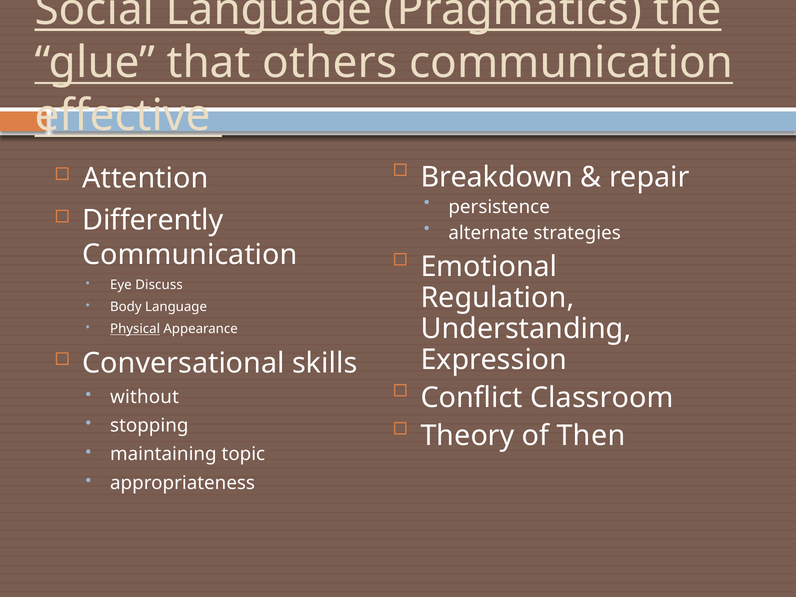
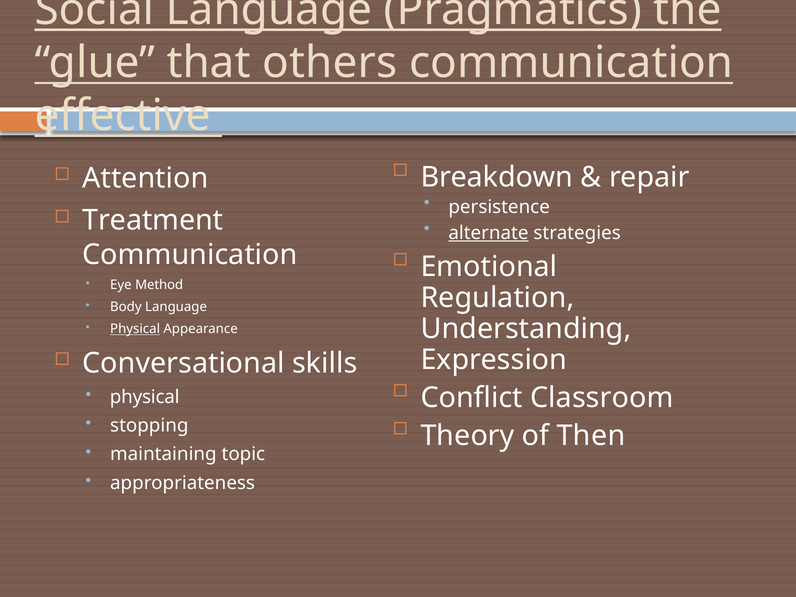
Differently: Differently -> Treatment (153, 220)
alternate underline: none -> present (488, 233)
Discuss: Discuss -> Method (159, 285)
without: without -> physical (145, 397)
